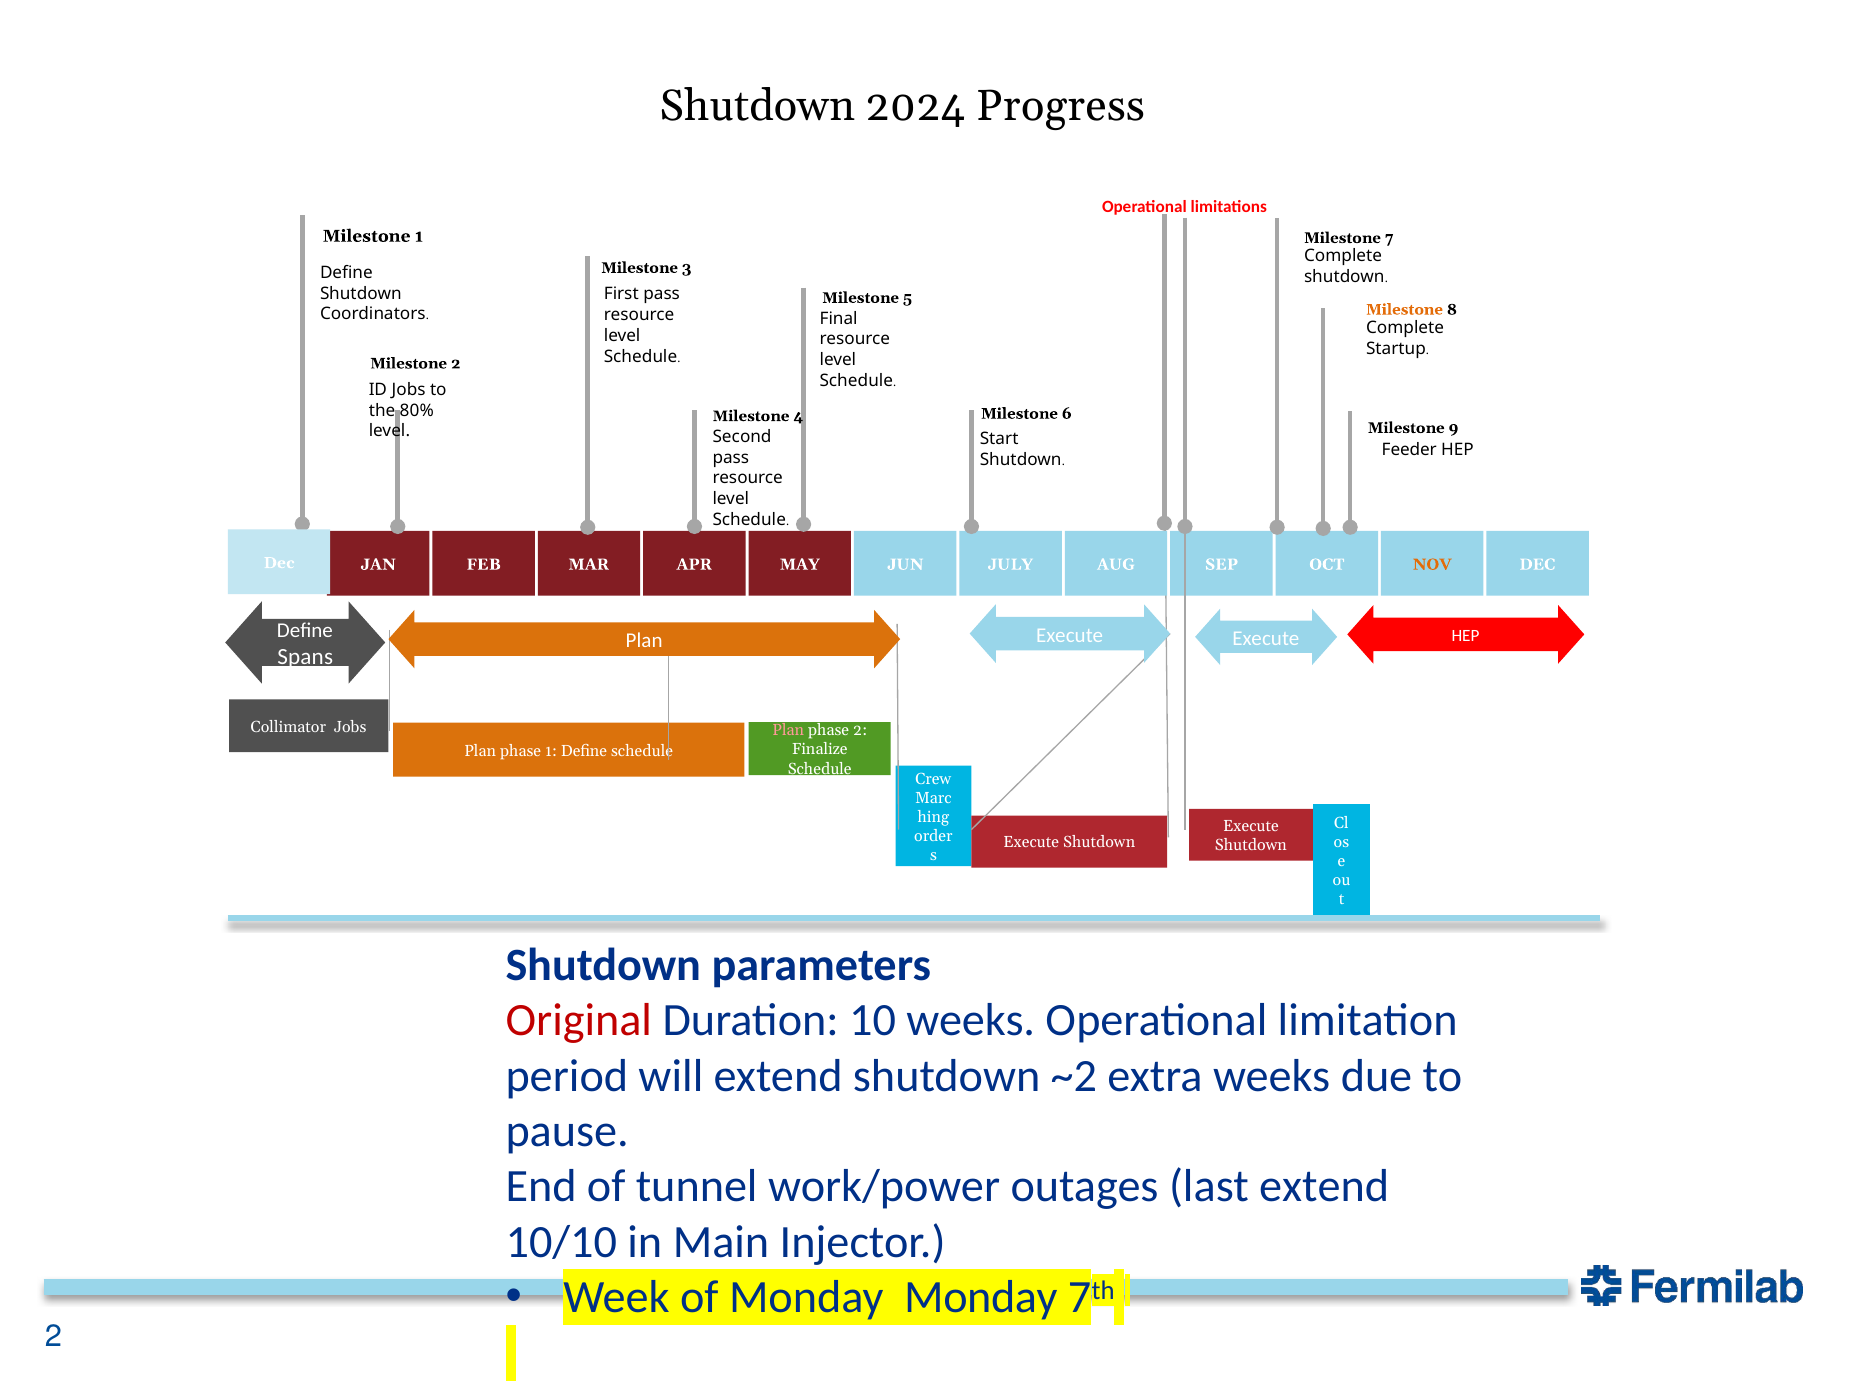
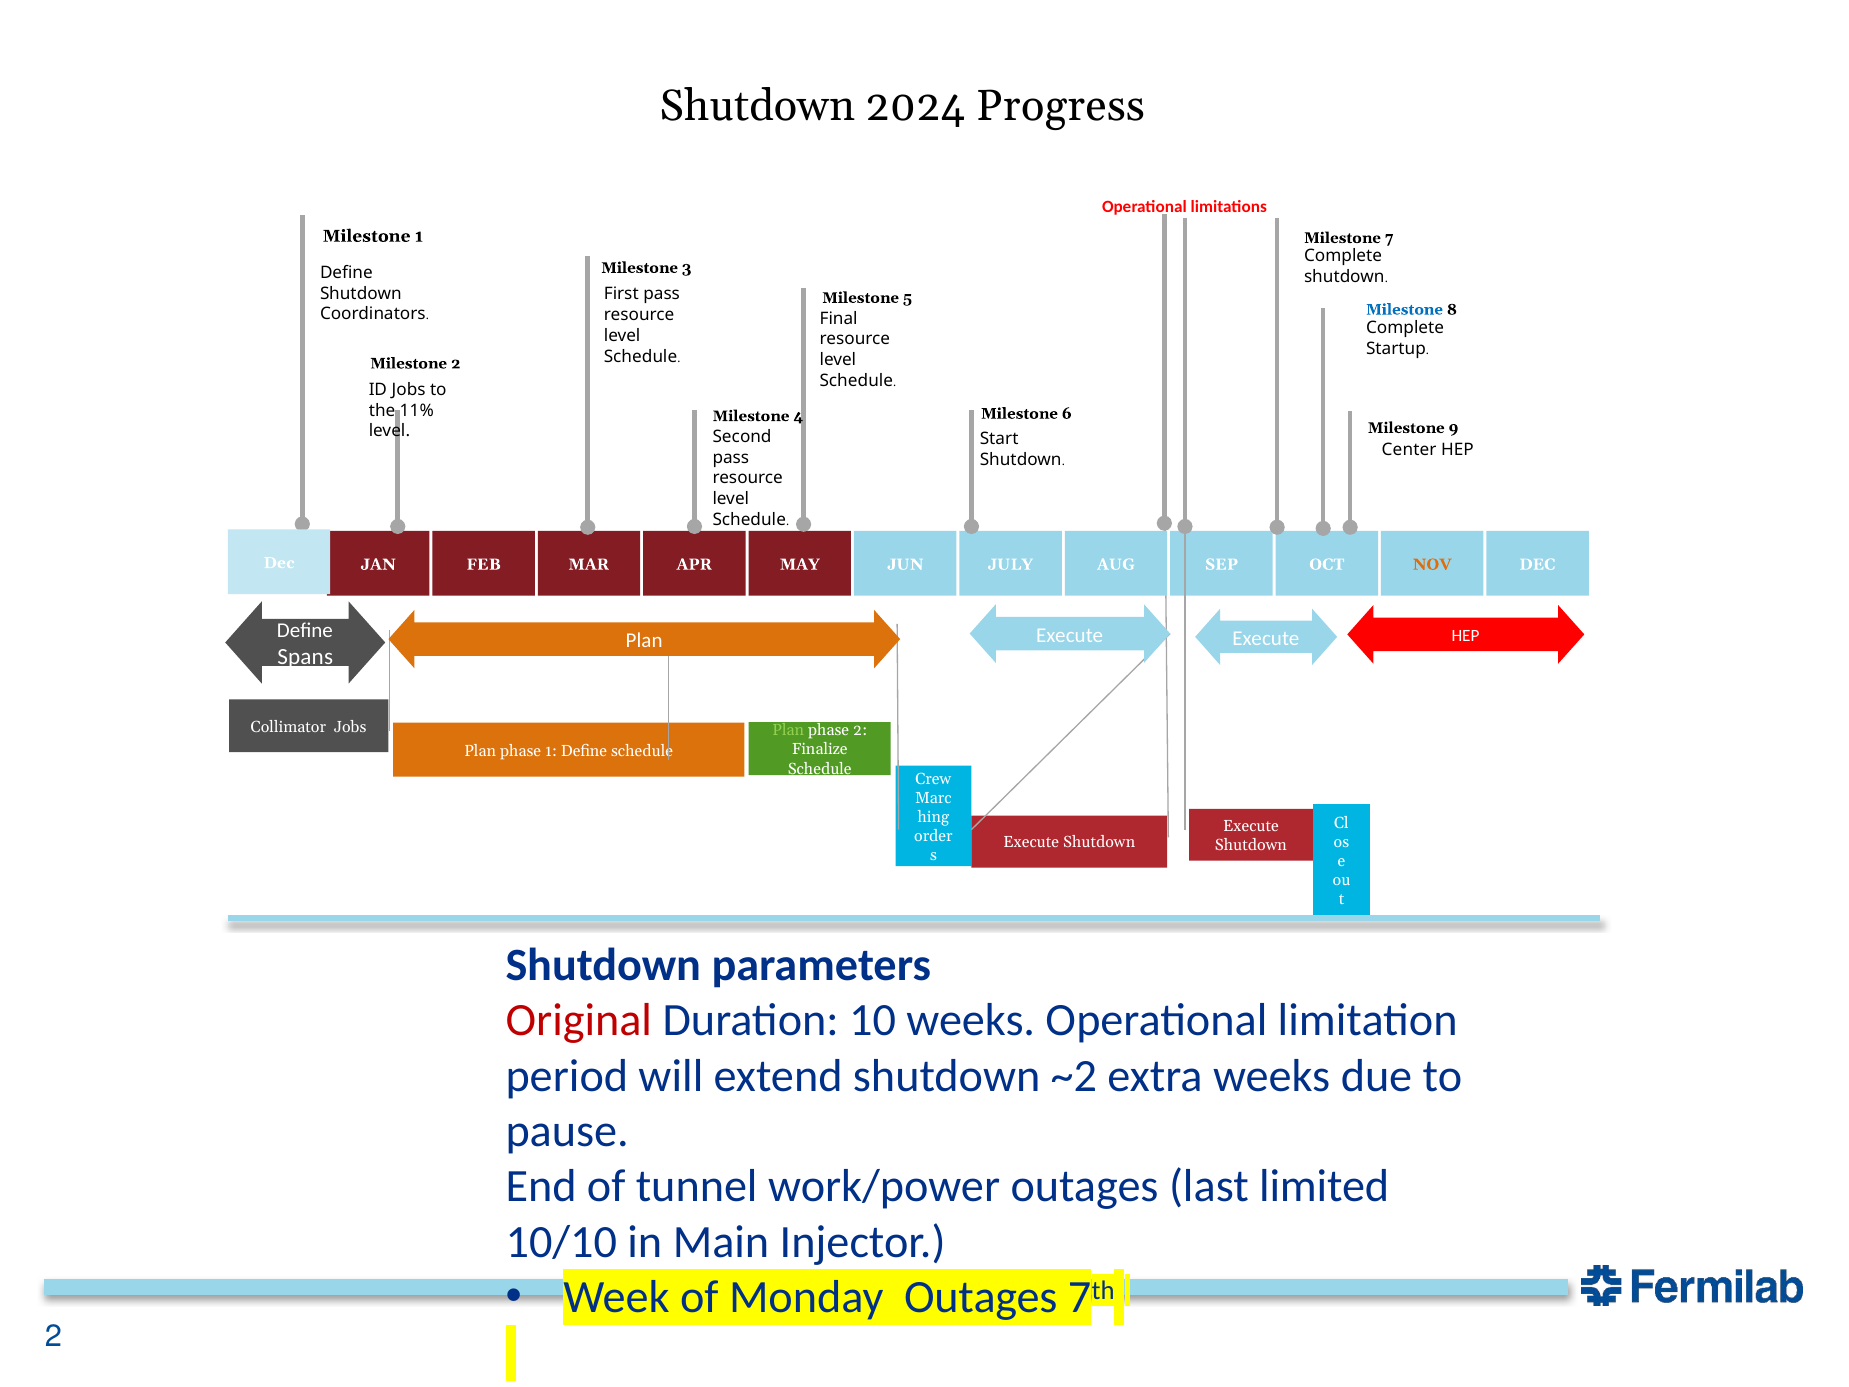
Milestone colour: orange -> blue (1405, 309)
80%: 80% -> 11% (417, 410)
Feeder: Feeder -> Center (1409, 450)
Plan colour: pink -> light green (788, 730)
last extend: extend -> limited (1324, 1187)
Monday Monday: Monday -> Outages (981, 1297)
